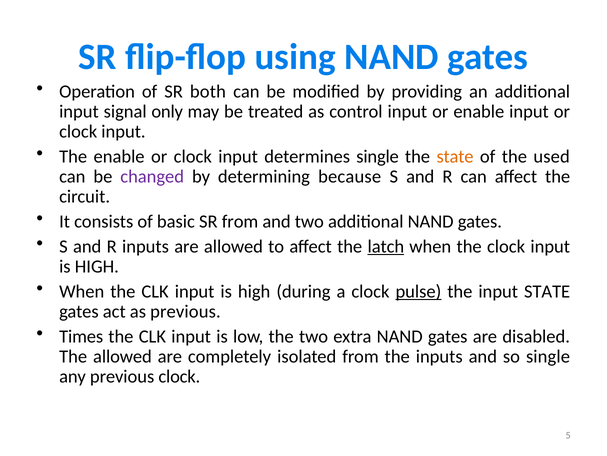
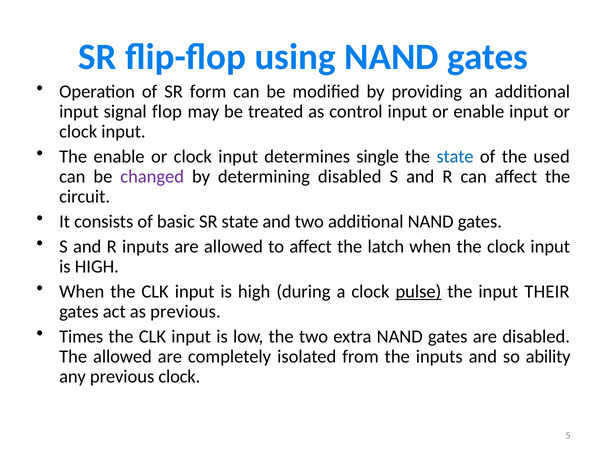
both: both -> form (208, 91)
only: only -> flop (167, 111)
state colour: orange -> blue (455, 156)
determining because: because -> disabled (350, 176)
SR from: from -> state (240, 221)
latch underline: present -> none (386, 246)
input STATE: STATE -> THEIR (547, 291)
so single: single -> ability (548, 356)
